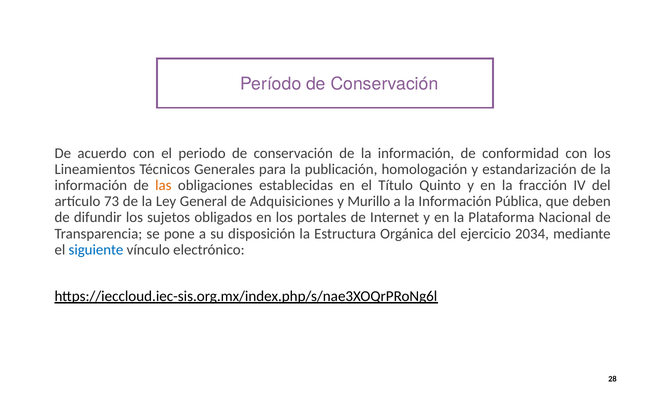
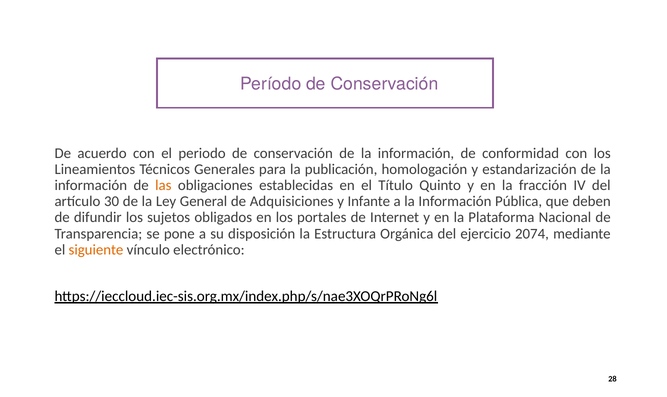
73: 73 -> 30 (112, 201)
Murillo: Murillo -> Infante (369, 201)
2034: 2034 -> 2074 (532, 233)
siguiente colour: blue -> orange (96, 249)
